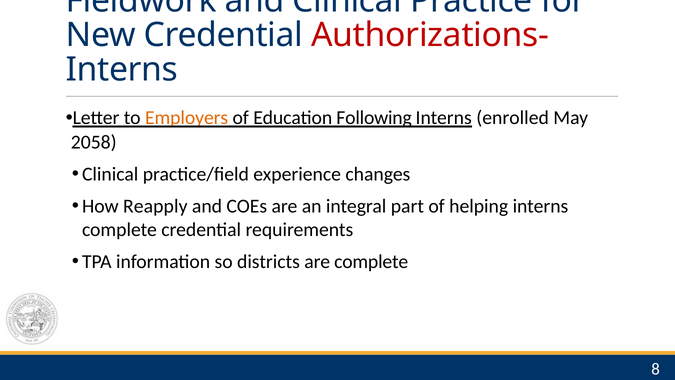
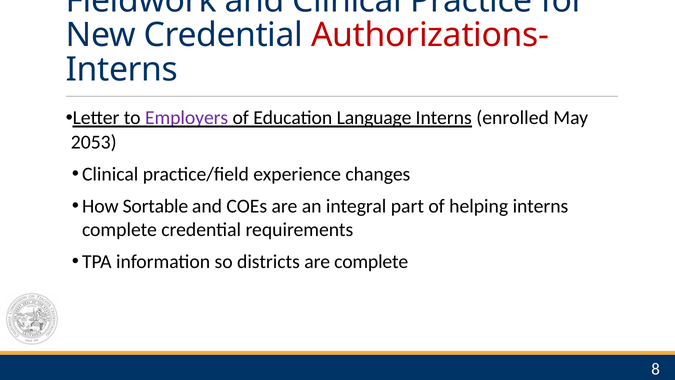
Employers colour: orange -> purple (187, 118)
Following: Following -> Language (374, 118)
2058: 2058 -> 2053 (94, 142)
Reapply: Reapply -> Sortable (155, 206)
